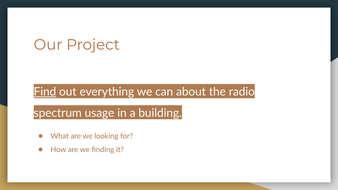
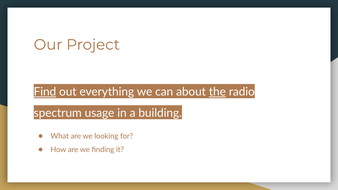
the underline: none -> present (217, 92)
